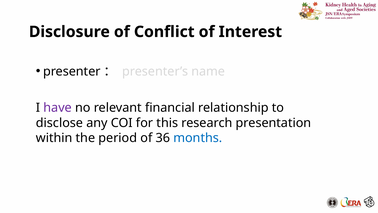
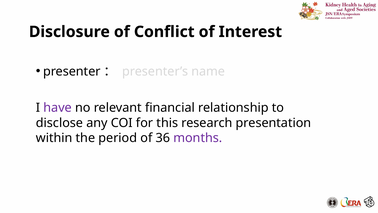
months colour: blue -> purple (198, 138)
